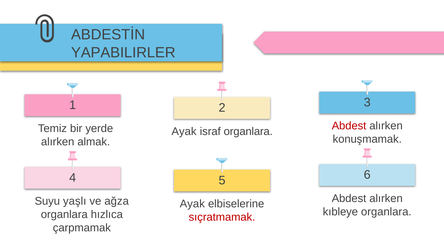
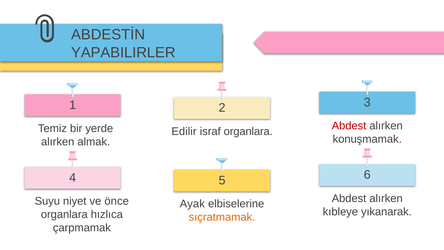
Ayak: Ayak -> Edilir (184, 131)
yaşlı: yaşlı -> niyet (75, 201)
ağza: ağza -> önce (117, 201)
kıbleye organlara: organlara -> yıkanarak (386, 212)
sıçratmamak colour: red -> orange (222, 217)
